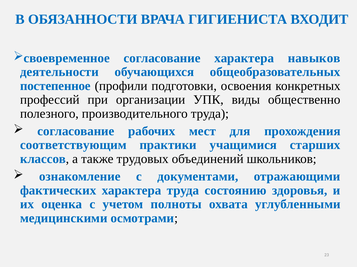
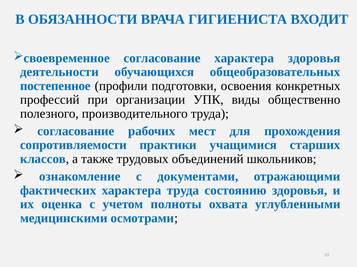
характера навыков: навыков -> здоровья (314, 58)
соответствующим: соответствующим -> сопротивляемости (73, 145)
